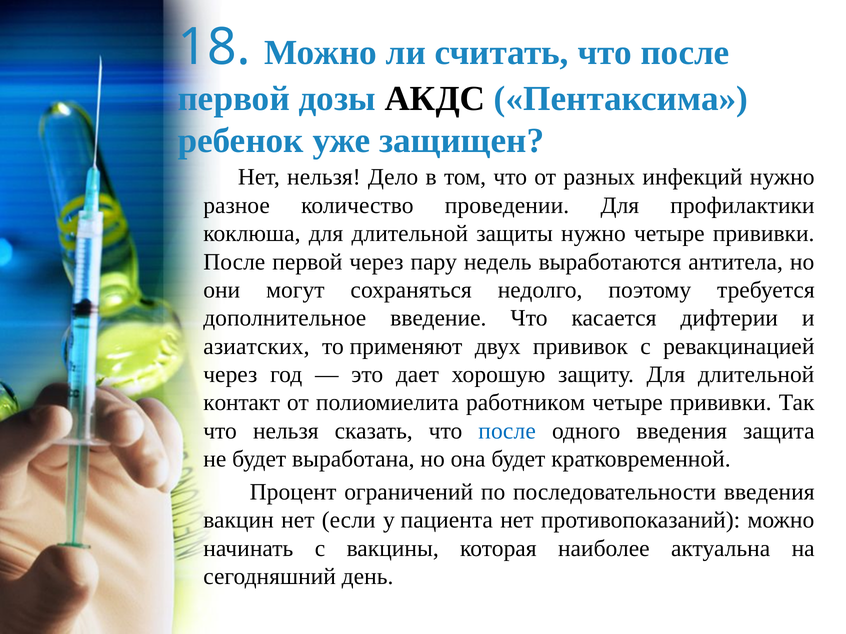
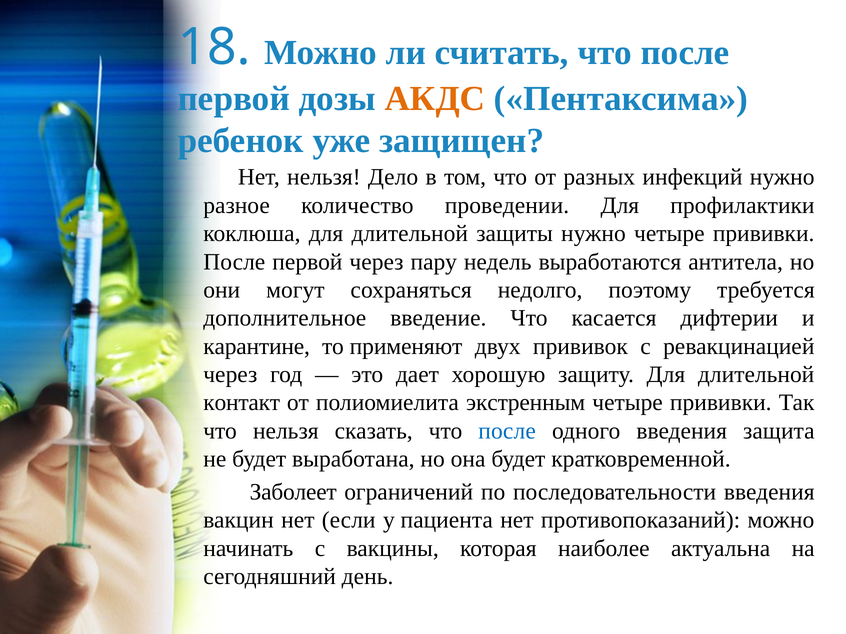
АКДС colour: black -> orange (435, 98)
азиатских: азиатских -> карантине (257, 347)
работником: работником -> экстренным (526, 403)
Процент: Процент -> Заболеет (293, 492)
